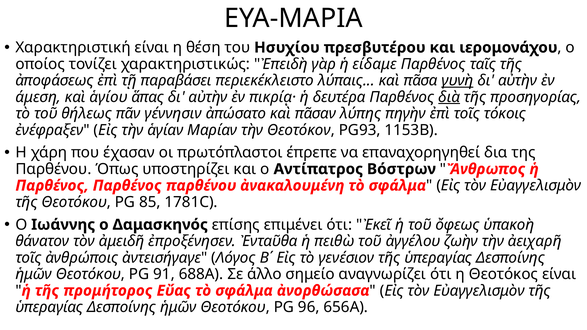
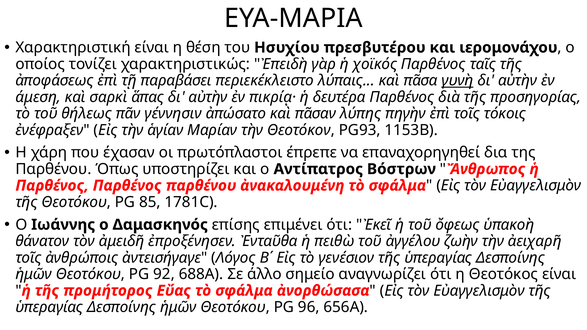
είδαμε: είδαμε -> χοϊκός (375, 64)
ἁγίου: ἁγίου -> σαρκὶ (108, 97)
διὰ underline: present -> none (449, 97)
91: 91 -> 92 (164, 274)
